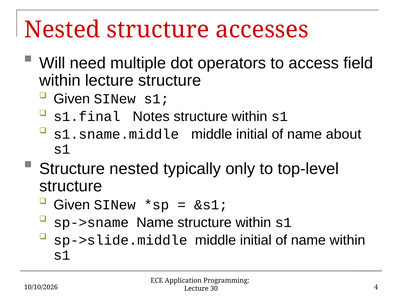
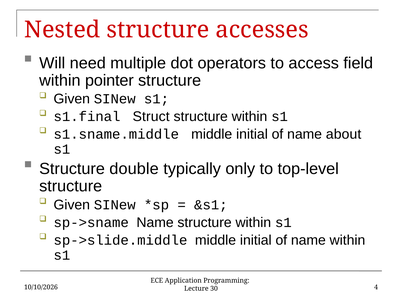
within lecture: lecture -> pointer (109, 81)
Notes: Notes -> Struct (151, 117)
Structure nested: nested -> double (134, 169)
